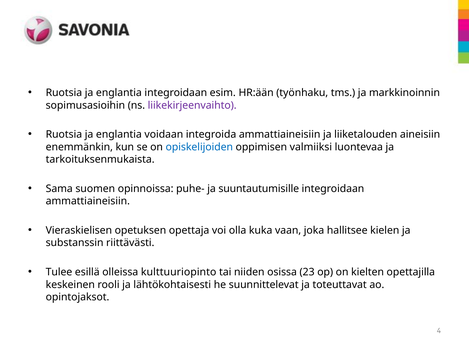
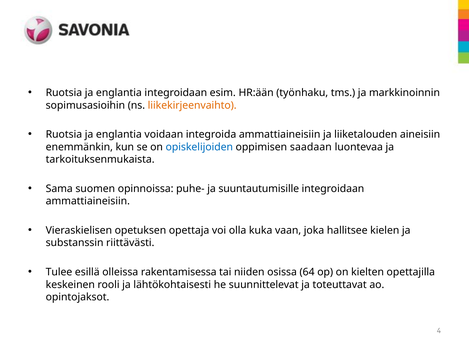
liikekirjeenvaihto colour: purple -> orange (192, 105)
valmiiksi: valmiiksi -> saadaan (311, 147)
kulttuuriopinto: kulttuuriopinto -> rakentamisessa (179, 272)
23: 23 -> 64 (307, 272)
